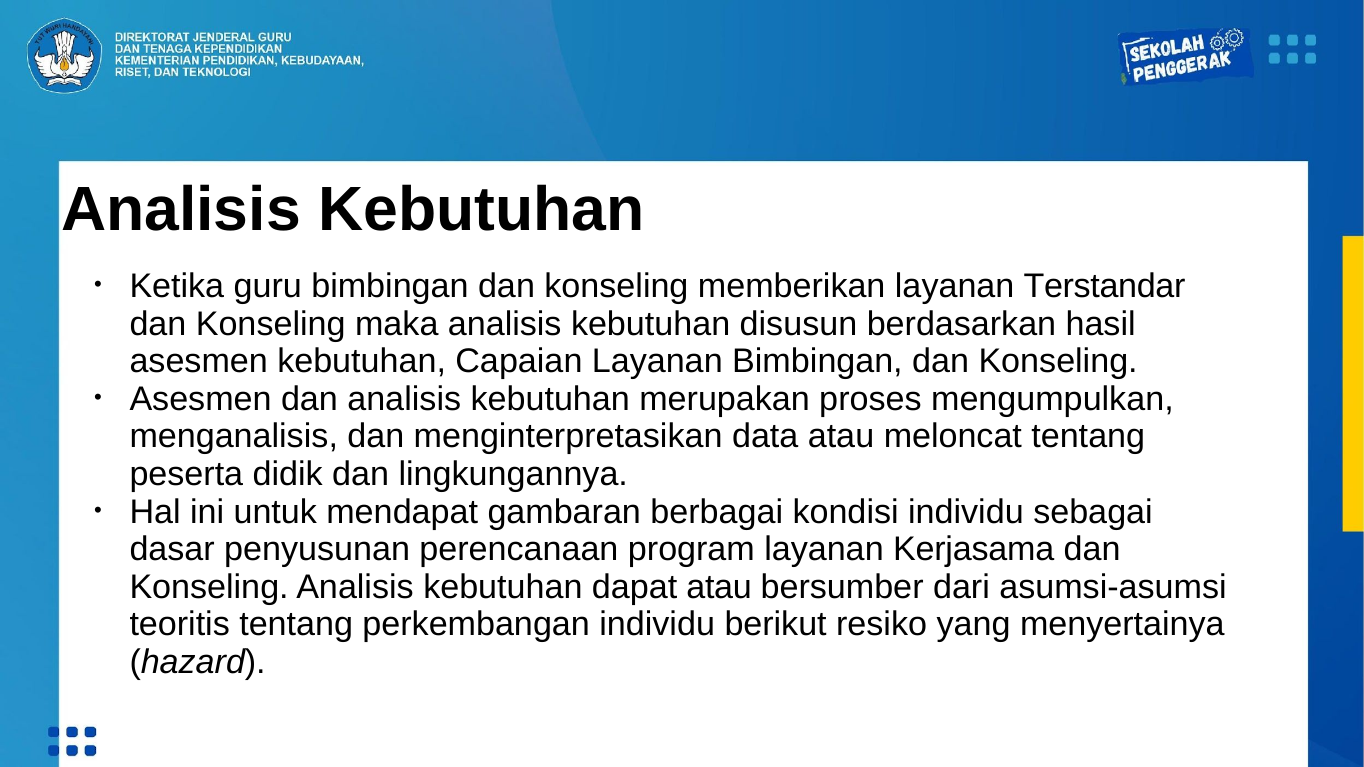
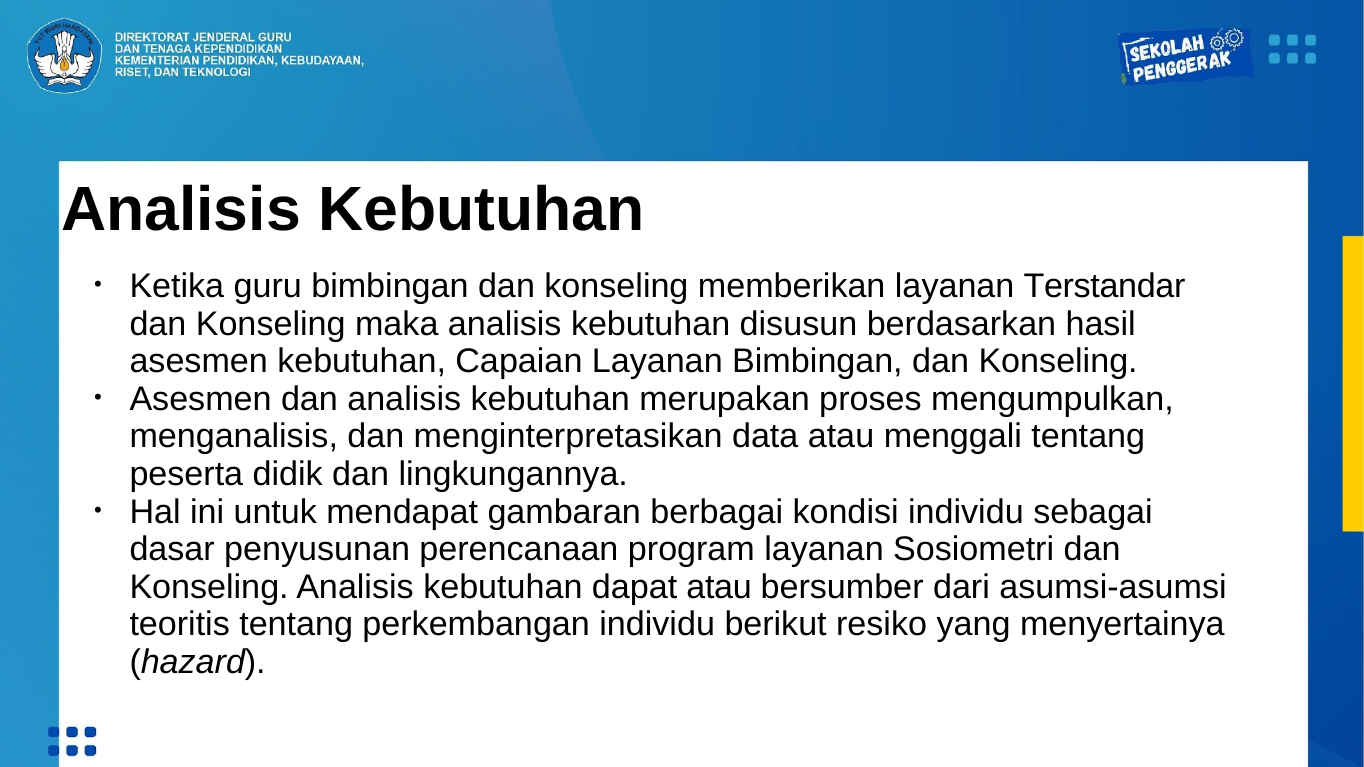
meloncat: meloncat -> menggali (953, 437)
Kerjasama: Kerjasama -> Sosiometri (974, 550)
